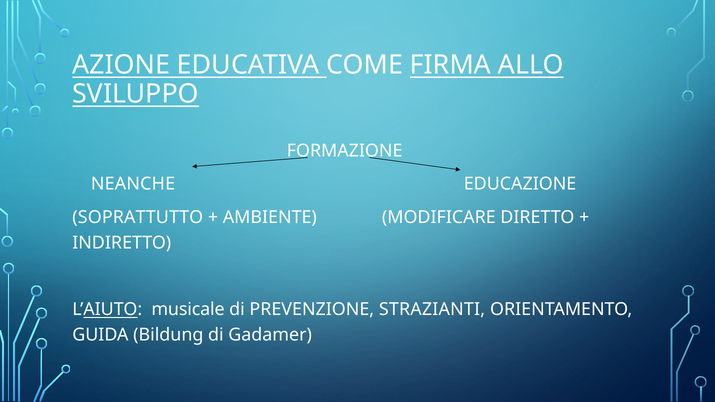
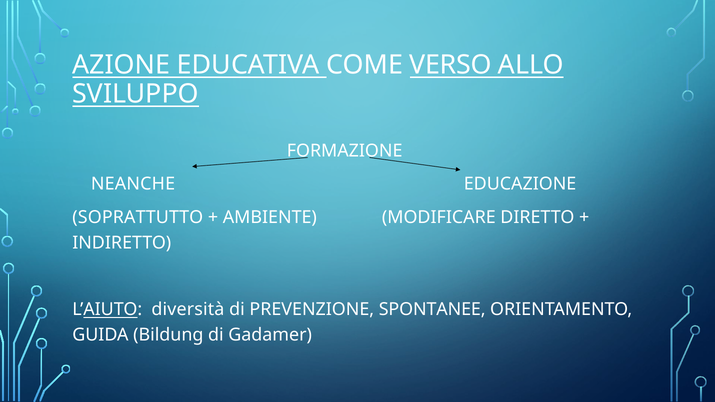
FIRMA: FIRMA -> VERSO (451, 65)
musicale: musicale -> diversità (188, 309)
STRAZIANTI: STRAZIANTI -> SPONTANEE (432, 309)
